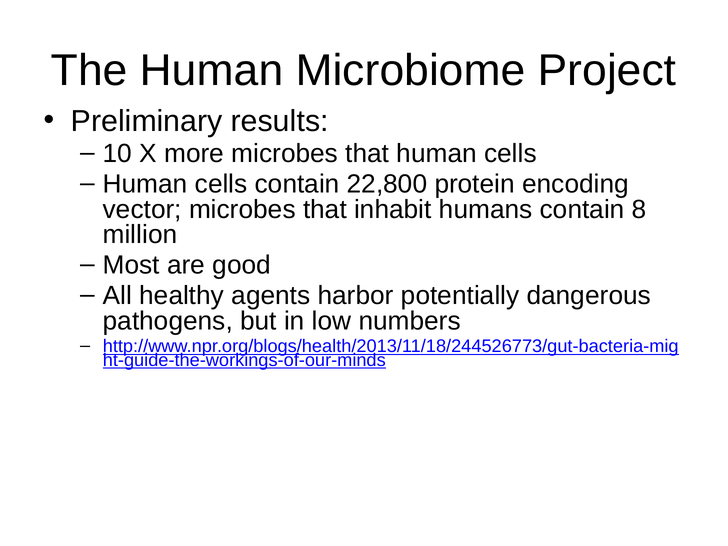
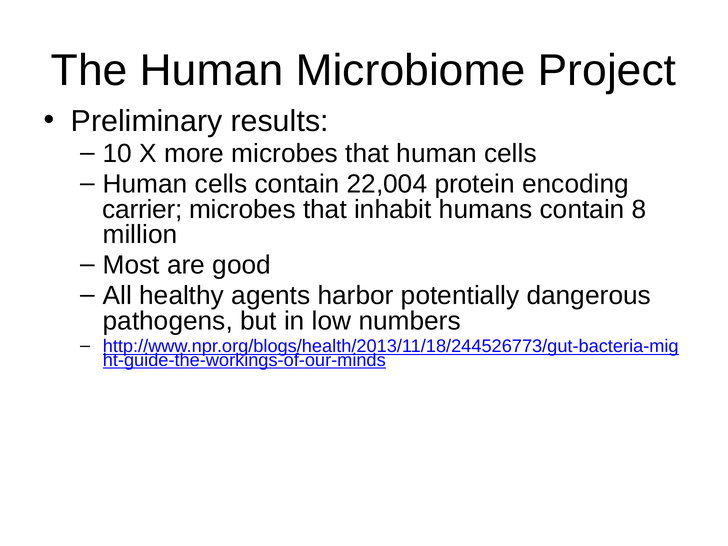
22,800: 22,800 -> 22,004 (387, 184)
vector: vector -> carrier (142, 209)
